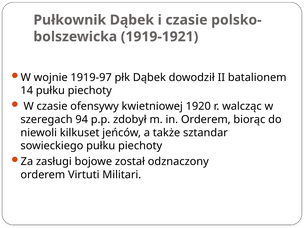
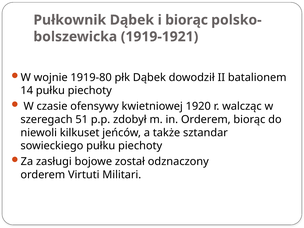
i czasie: czasie -> biorąc (187, 20)
1919-97: 1919-97 -> 1919-80 (91, 77)
94: 94 -> 51 (82, 119)
